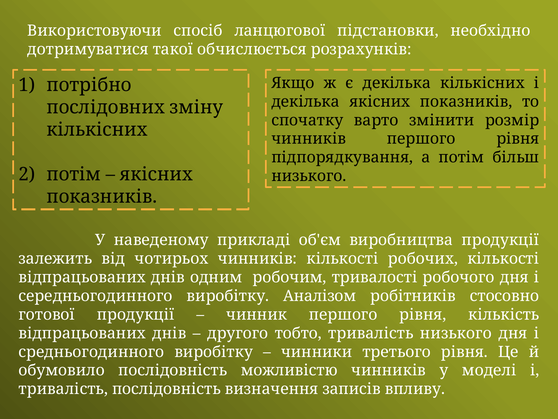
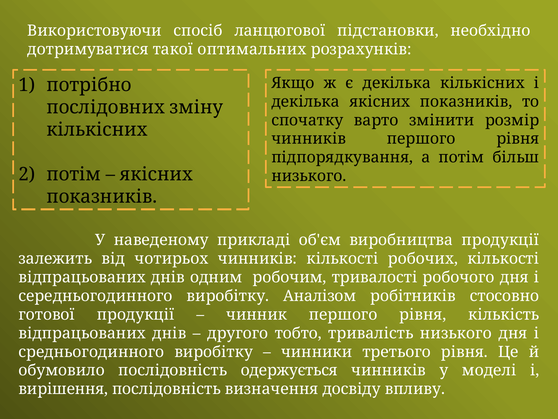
обчислюється: обчислюється -> оптимальних (252, 49)
можливістю: можливістю -> одержується (289, 370)
тривалість: тривалість -> вирішення (63, 389)
записів: записів -> досвіду (352, 389)
